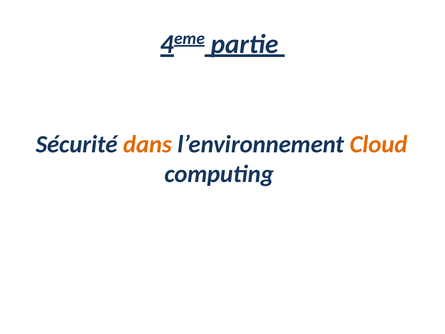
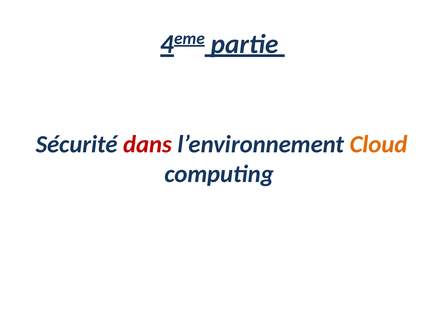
dans colour: orange -> red (148, 144)
